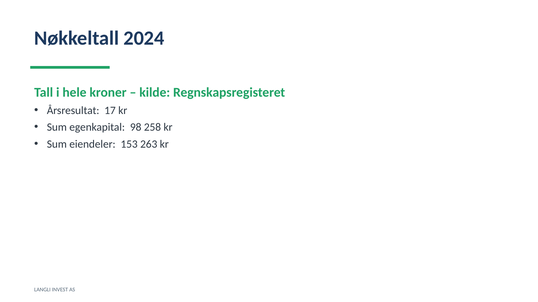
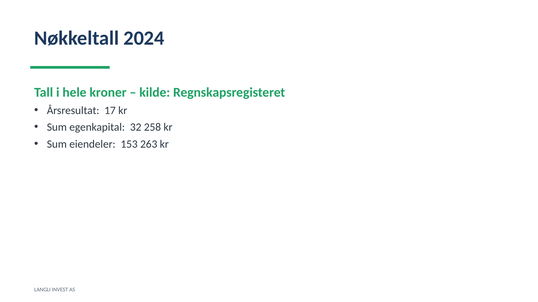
98: 98 -> 32 (136, 127)
